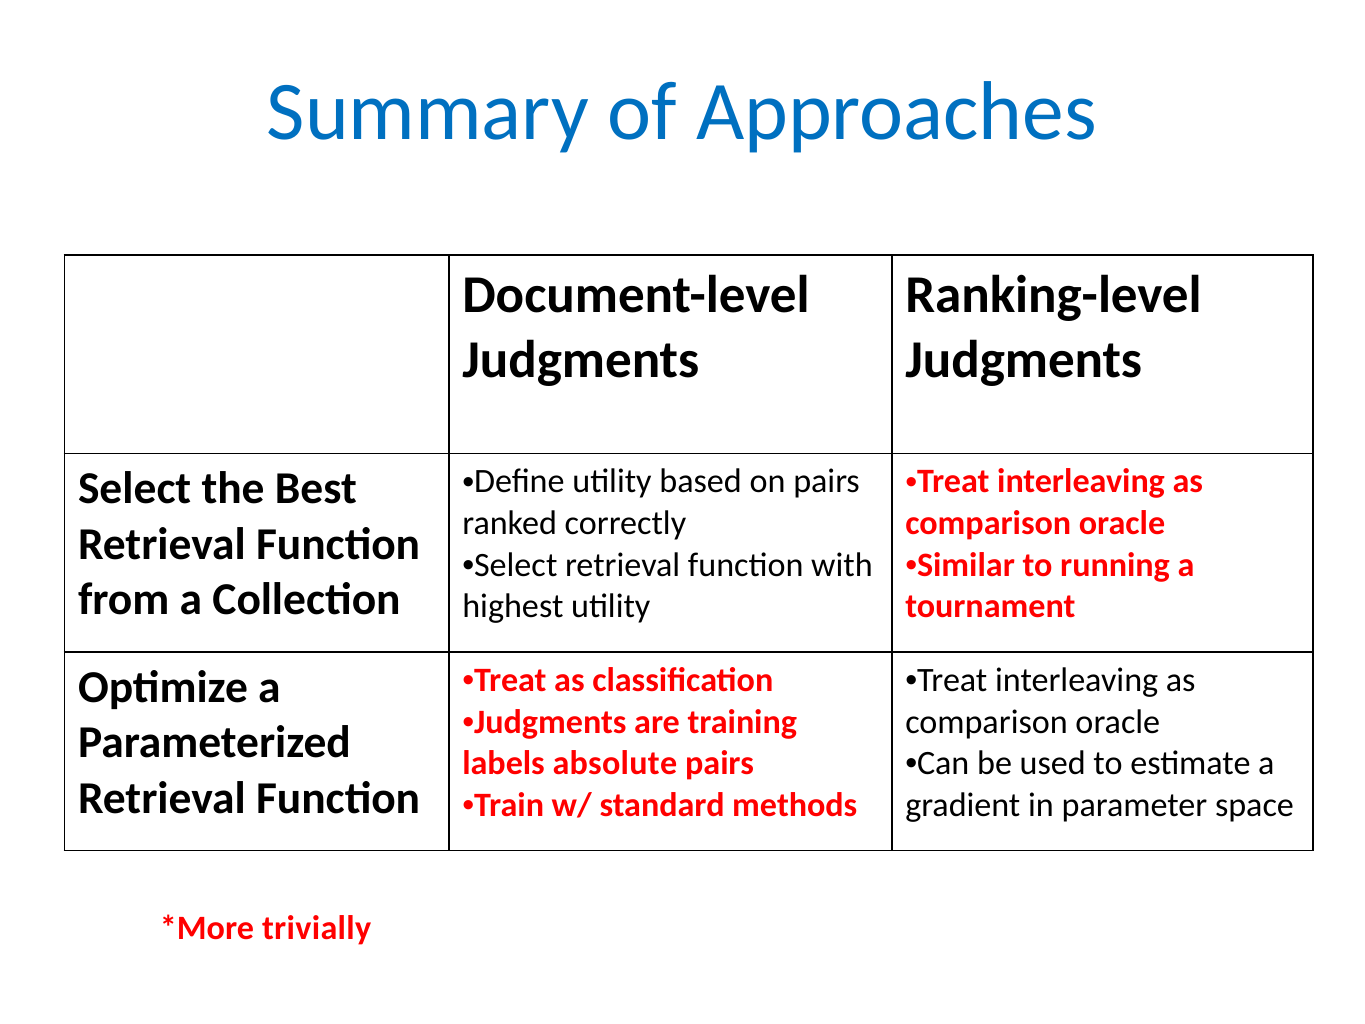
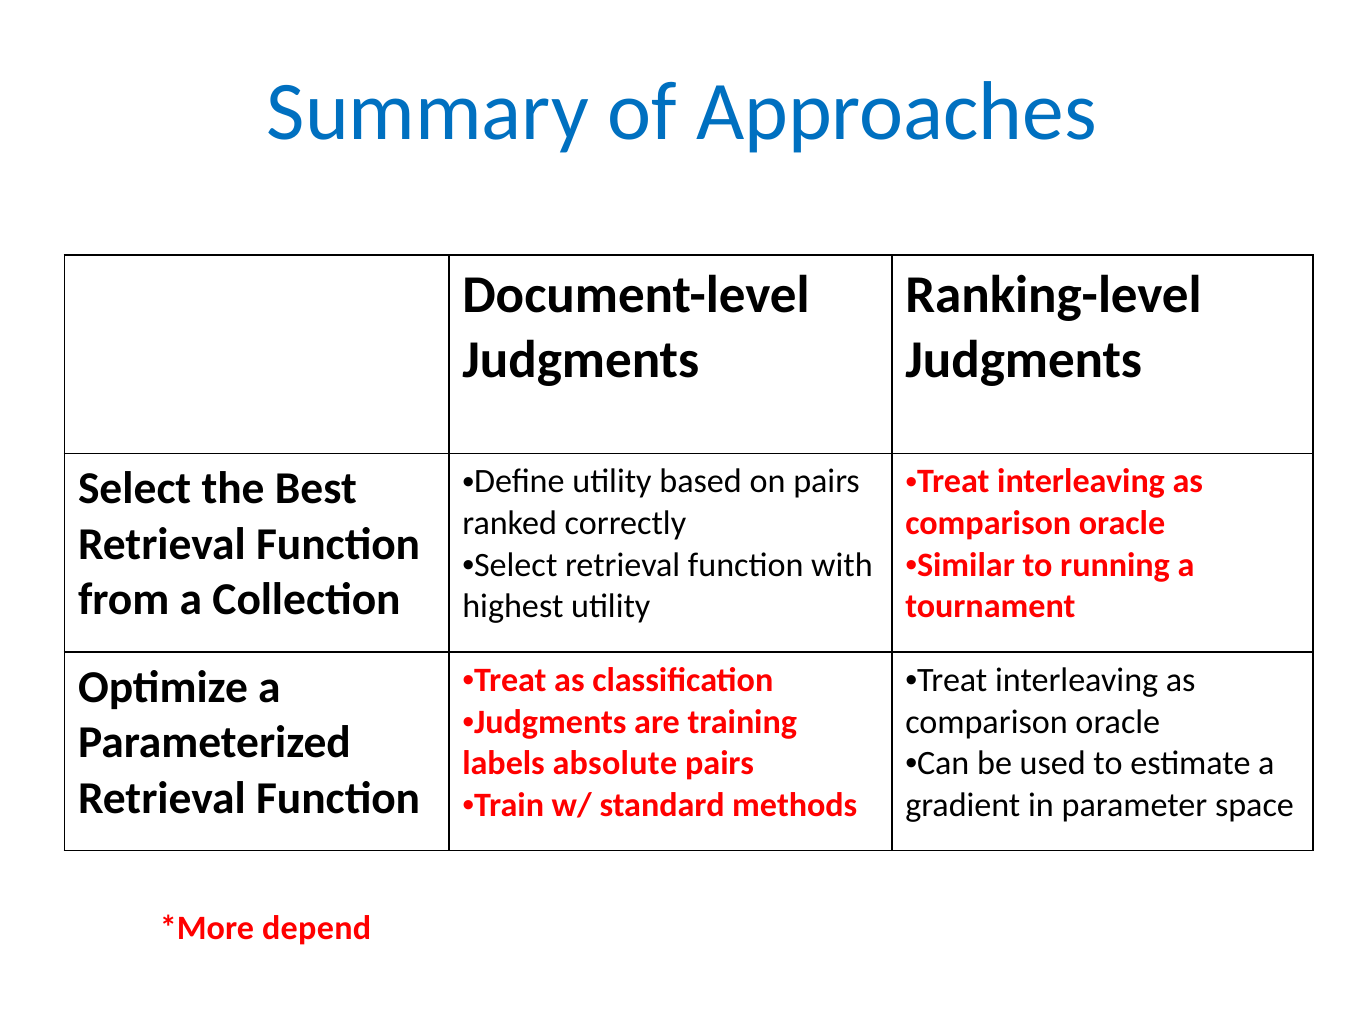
trivially: trivially -> depend (317, 928)
